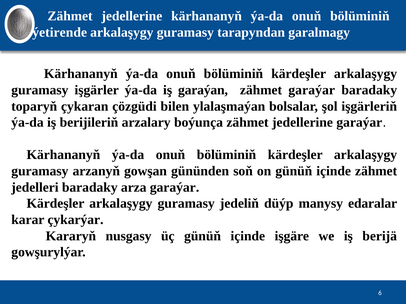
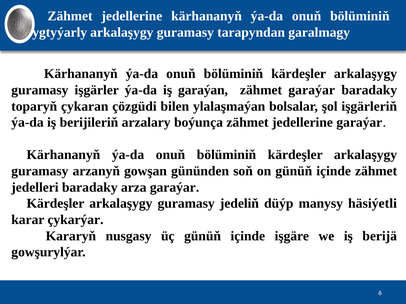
ýetirende: ýetirende -> ygtyýarly (60, 32)
edaralar: edaralar -> häsiýetli (373, 204)
